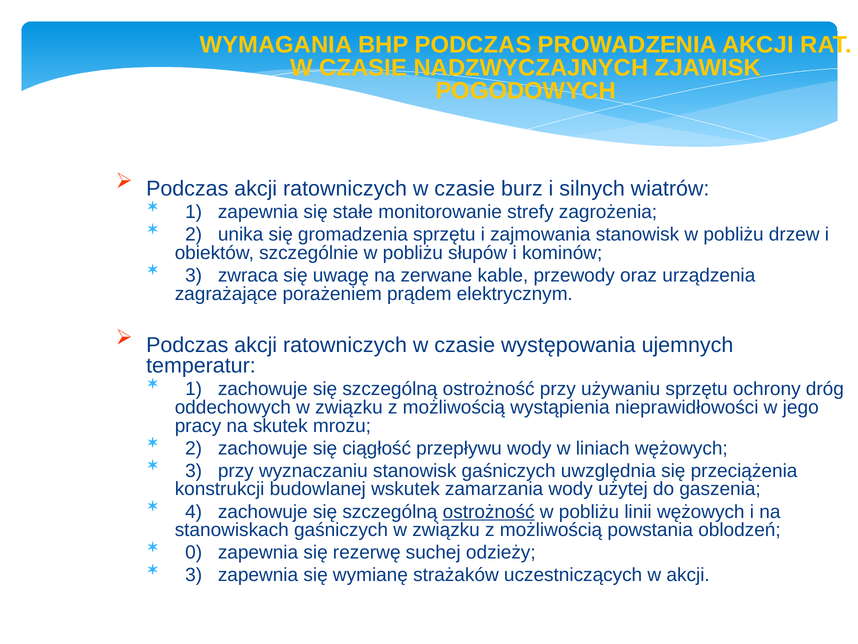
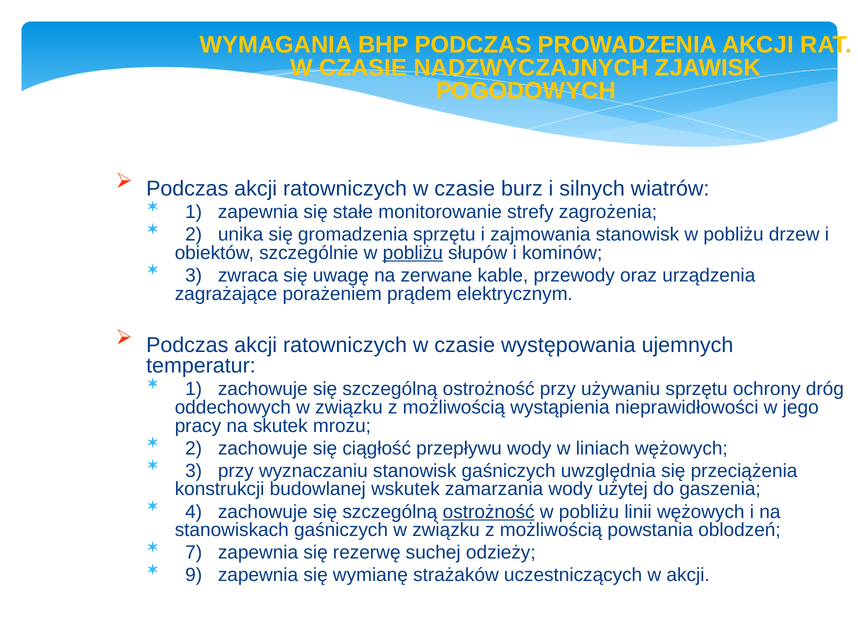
pobliżu underline: none -> present (413, 253)
0: 0 -> 7 (194, 552)
3: 3 -> 9 (194, 575)
